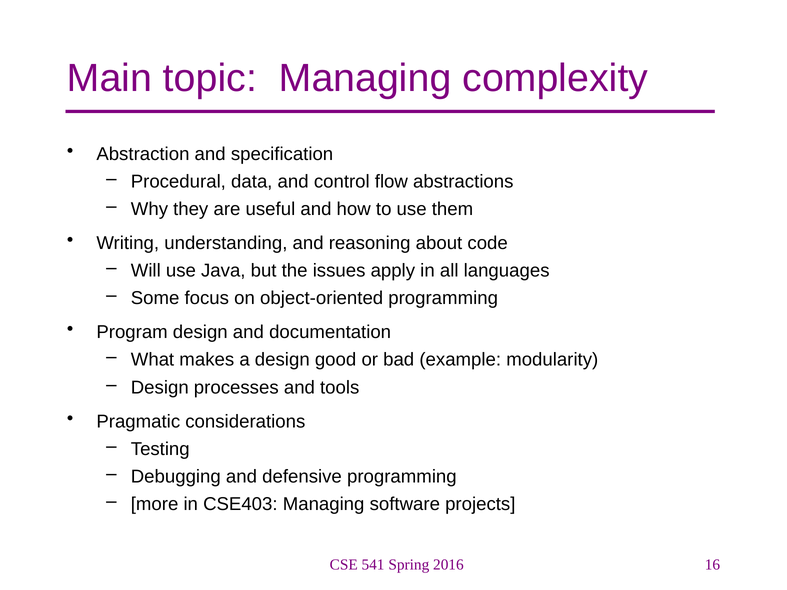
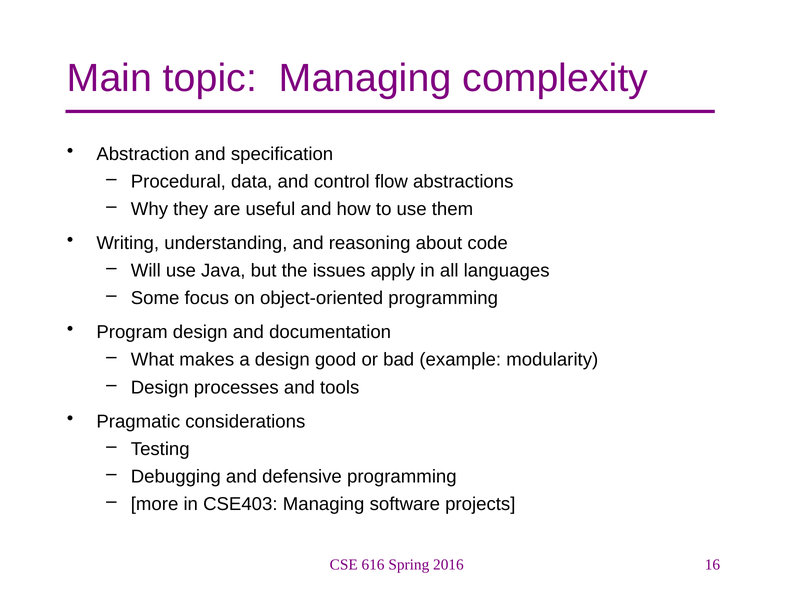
541: 541 -> 616 (373, 565)
